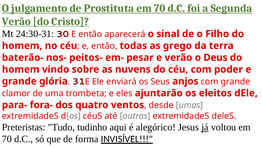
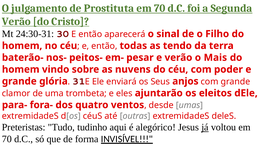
grego: grego -> tendo (177, 46)
Deus: Deus -> Mais (215, 57)
